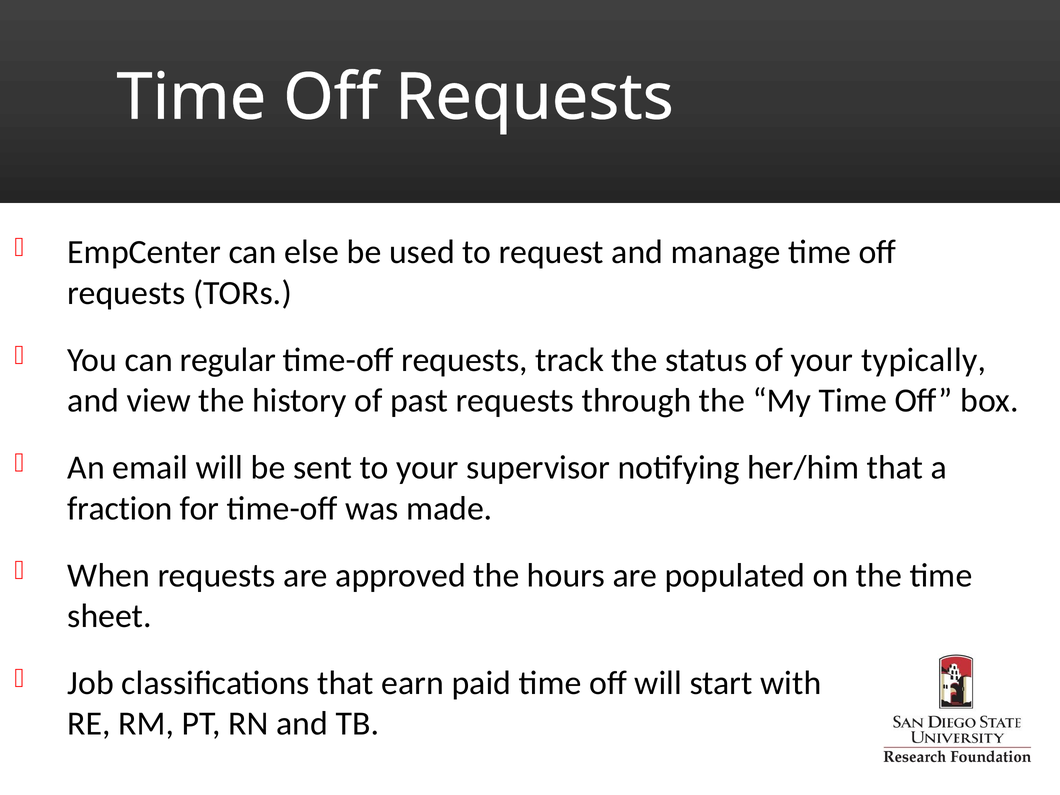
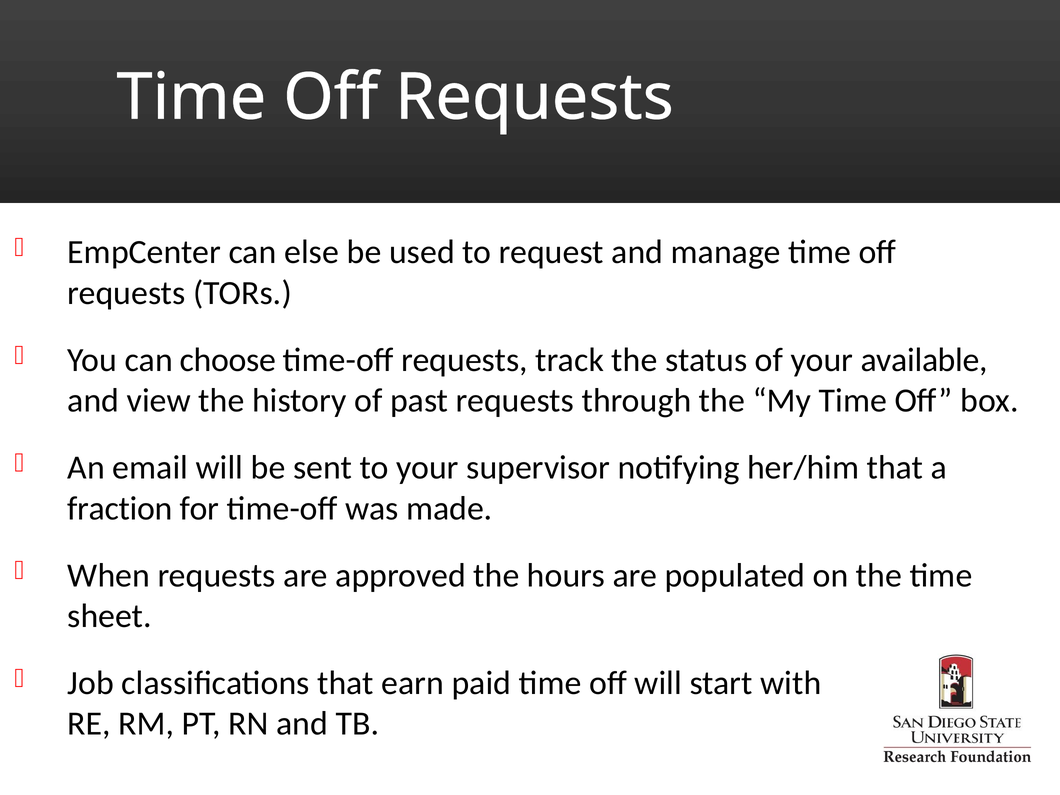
regular: regular -> choose (228, 360)
typically: typically -> available (924, 360)
